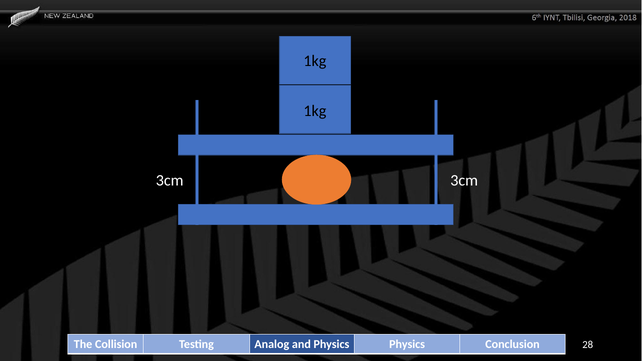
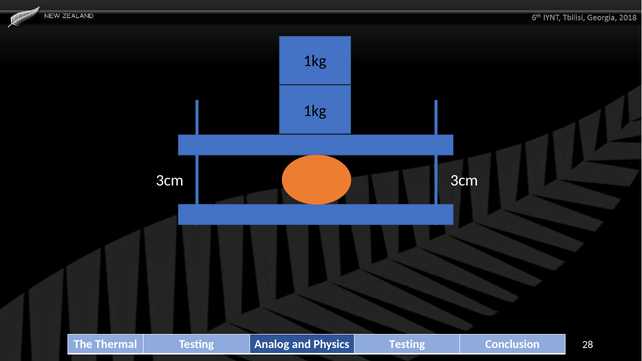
Collision: Collision -> Thermal (116, 344)
Physics Physics: Physics -> Testing (407, 344)
